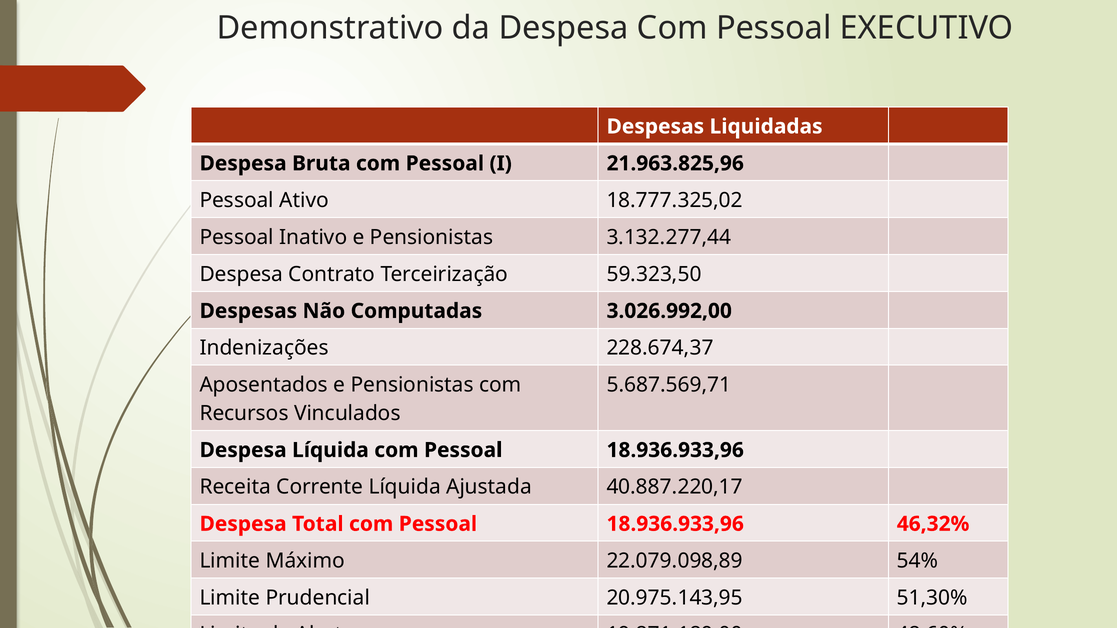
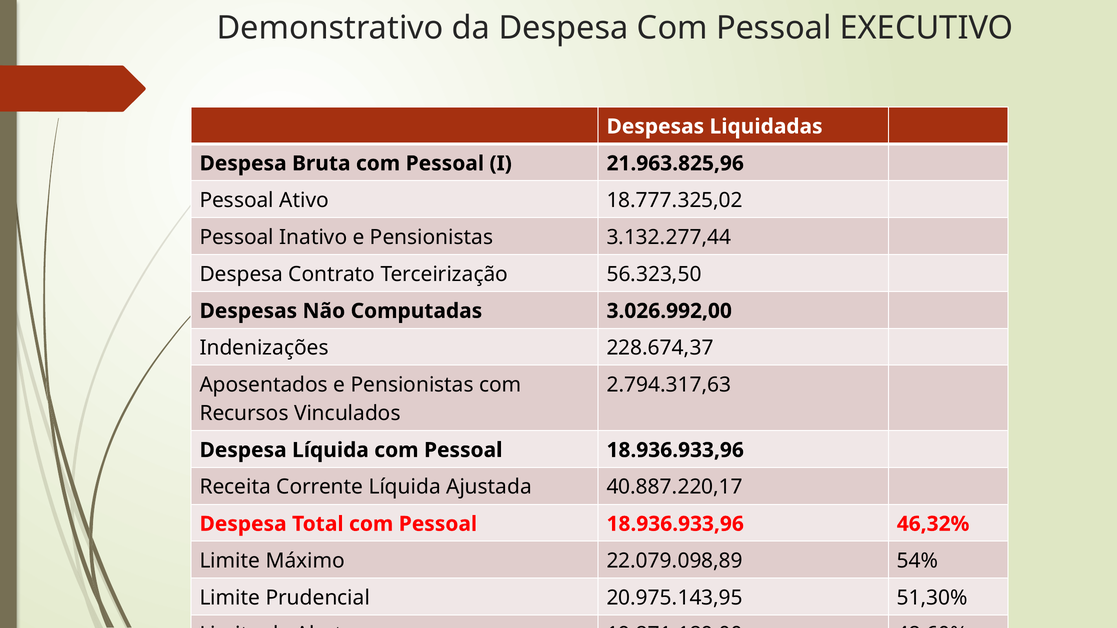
59.323,50: 59.323,50 -> 56.323,50 (654, 274)
5.687.569,71: 5.687.569,71 -> 2.794.317,63 (669, 385)
